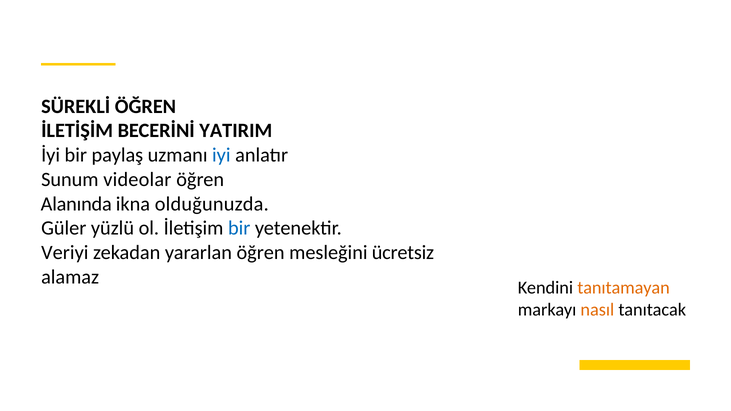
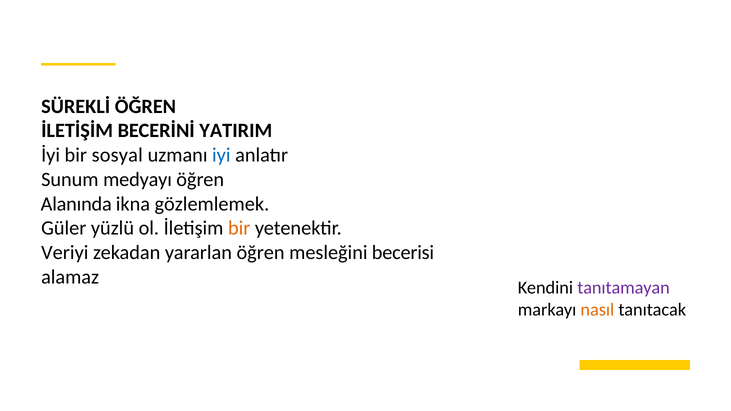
paylaş: paylaş -> sosyal (117, 155)
videolar: videolar -> medyayı (138, 180)
olduğunuzda: olduğunuzda -> gözlemlemek (212, 204)
bir colour: blue -> orange (239, 228)
ücretsiz: ücretsiz -> becerisi (403, 253)
tanıtamayan colour: orange -> purple (624, 288)
